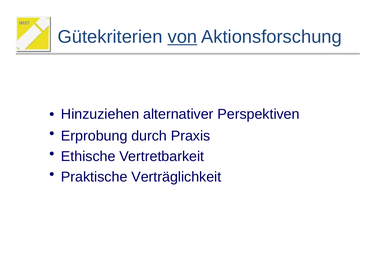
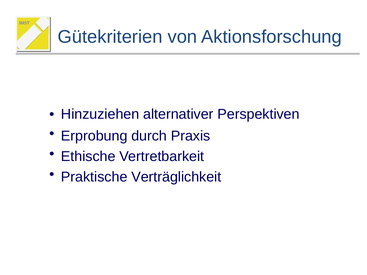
von underline: present -> none (182, 37)
